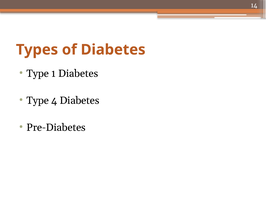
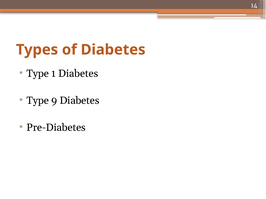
4: 4 -> 9 (54, 101)
